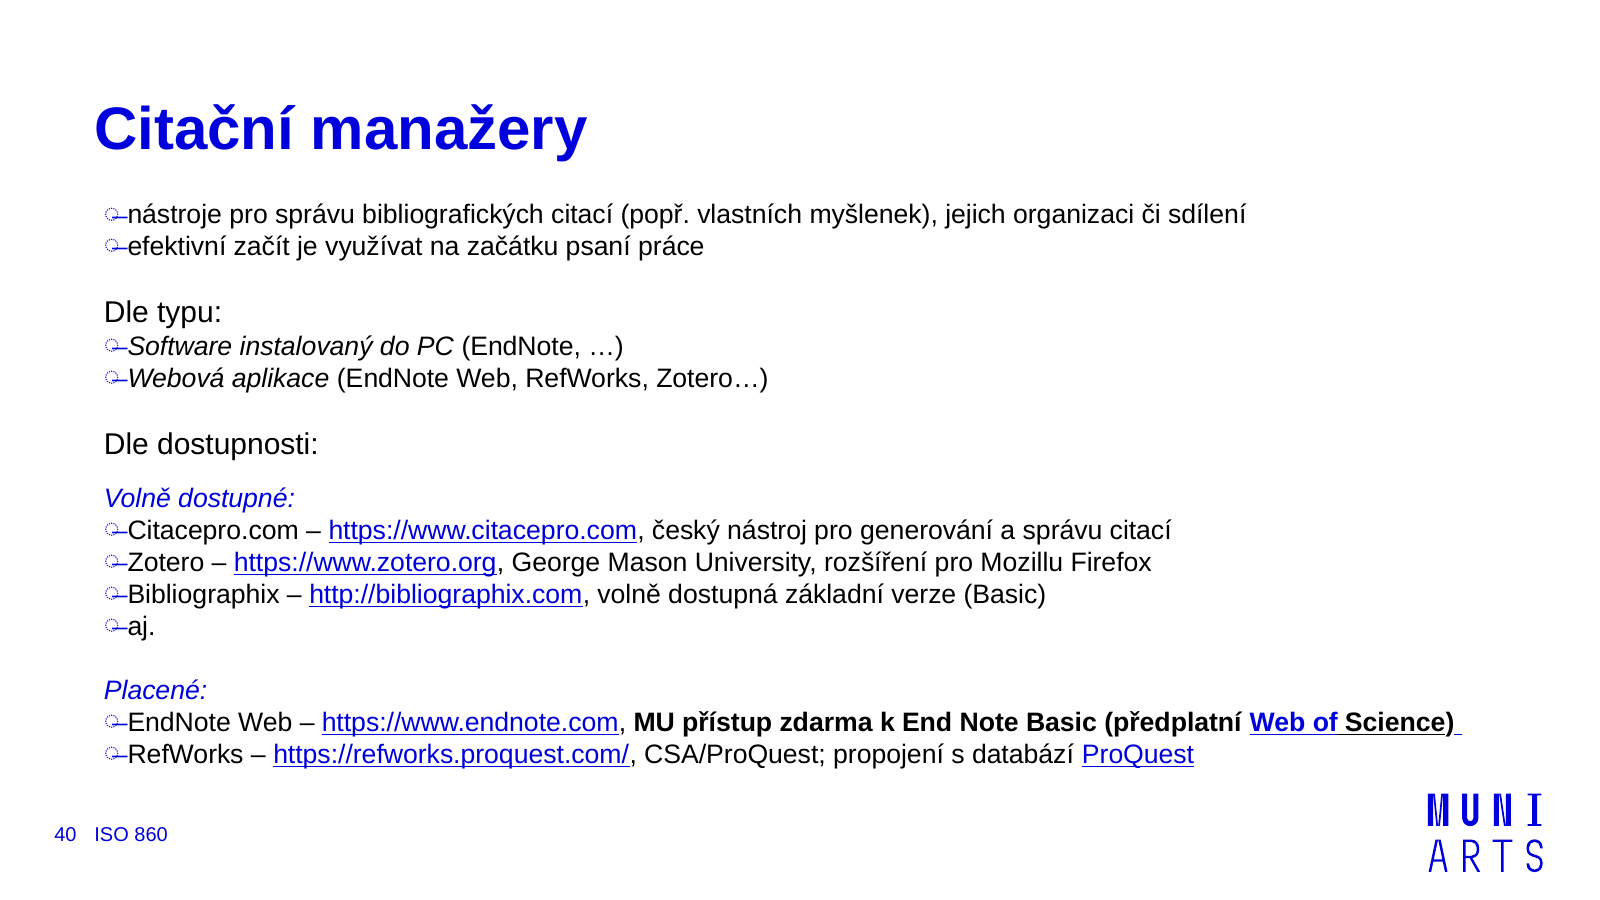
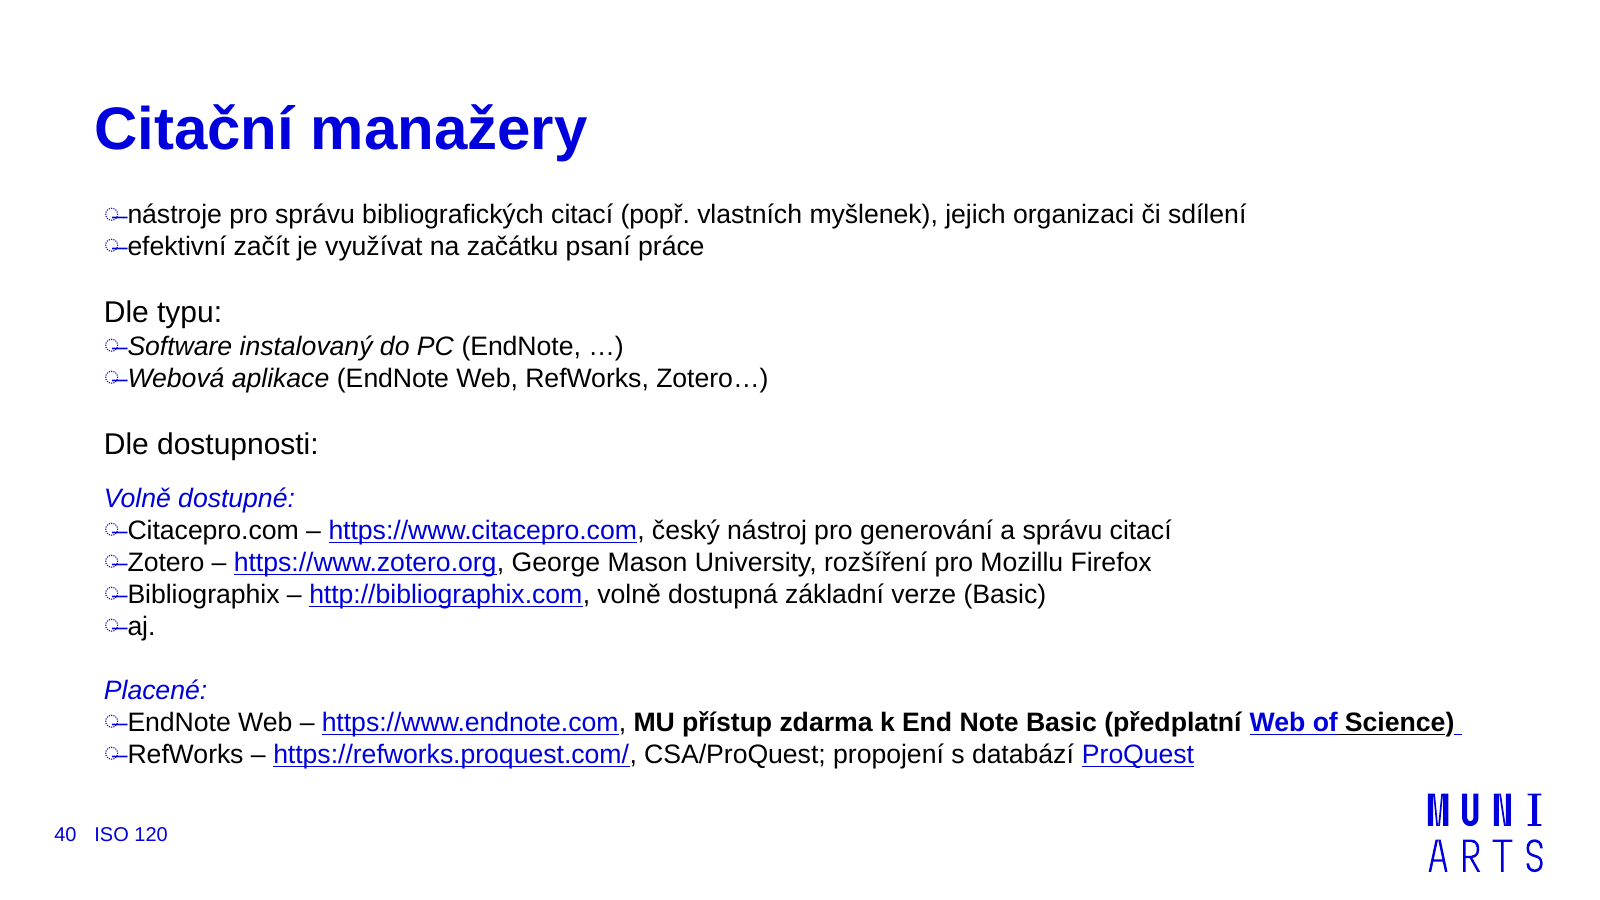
860: 860 -> 120 (151, 835)
